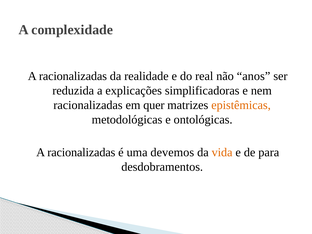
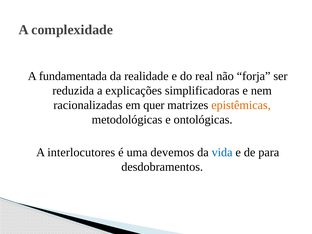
racionalizadas: racionalizadas -> fundamentada (73, 76)
anos: anos -> forja (254, 76)
racionalizadas: racionalizadas -> interlocutores (81, 152)
vida colour: orange -> blue (222, 152)
